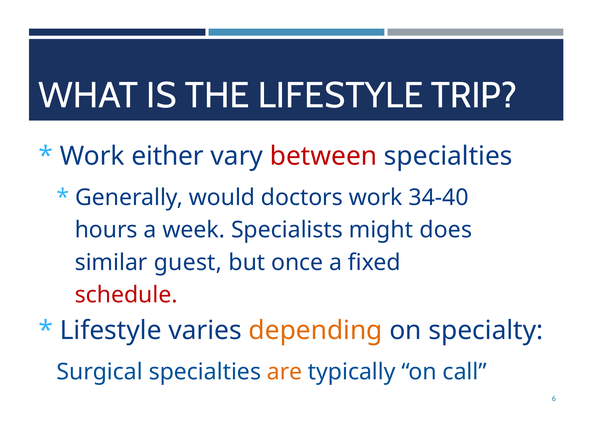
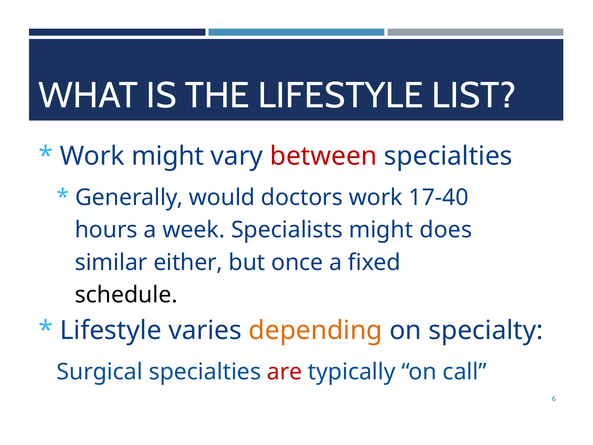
TRIP: TRIP -> LIST (474, 96)
Work either: either -> might (168, 156)
34-40: 34-40 -> 17-40 (439, 197)
guest: guest -> either (188, 262)
schedule colour: red -> black (126, 295)
are colour: orange -> red (285, 372)
